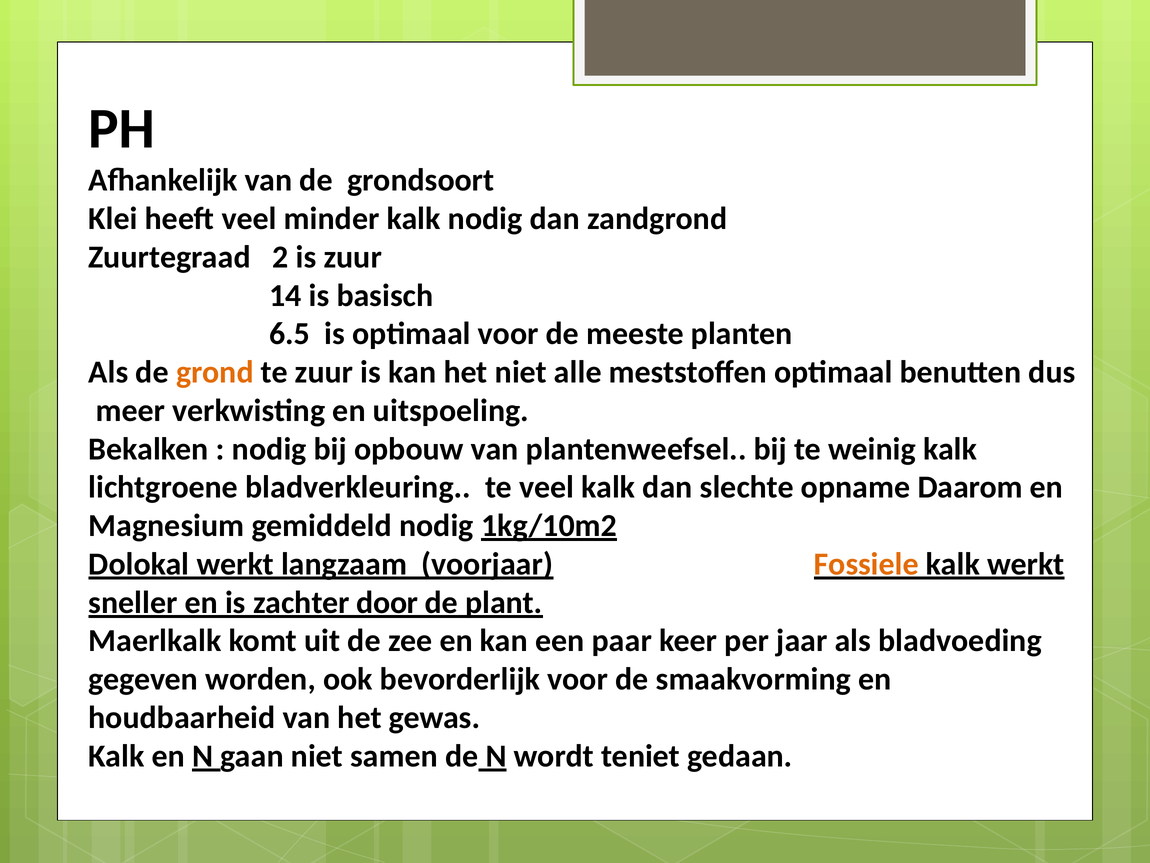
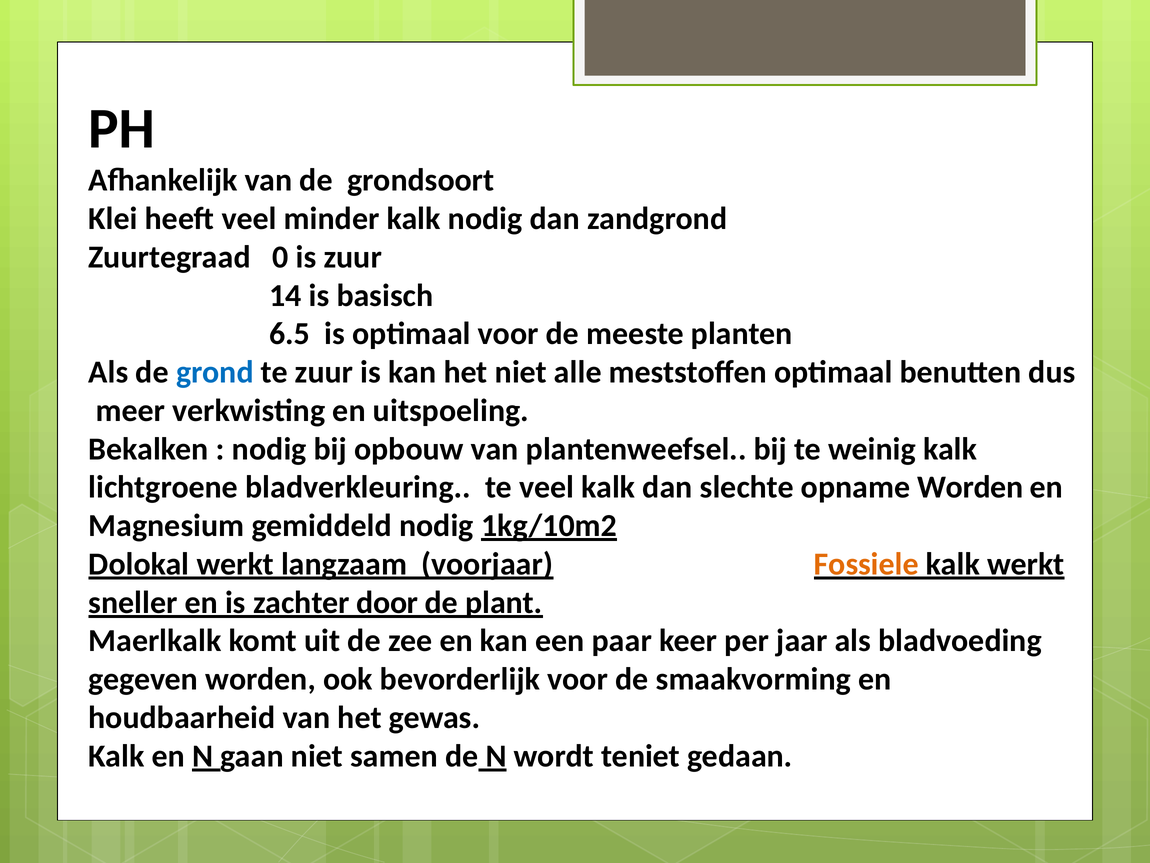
2: 2 -> 0 (280, 257)
grond colour: orange -> blue (215, 372)
opname Daarom: Daarom -> Worden (970, 487)
